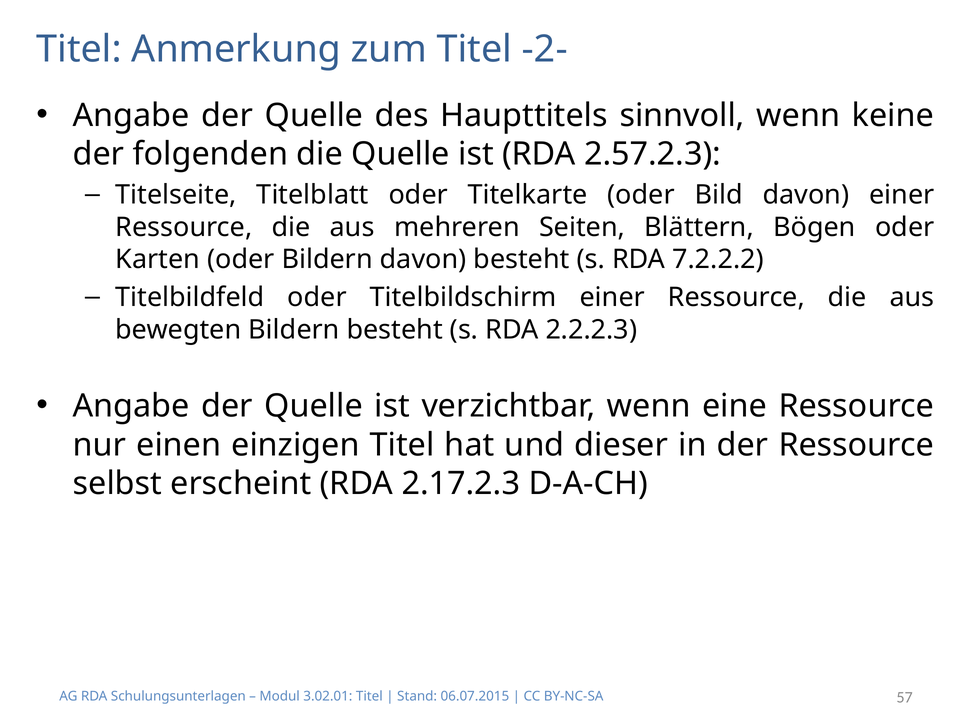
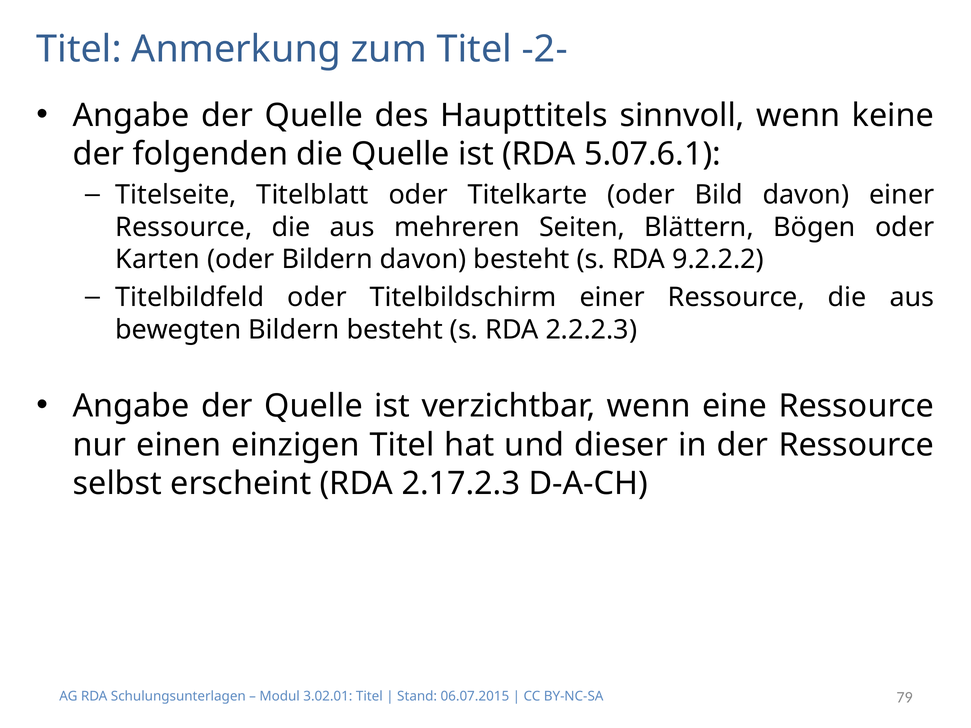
2.57.2.3: 2.57.2.3 -> 5.07.6.1 (653, 154)
7.2.2.2: 7.2.2.2 -> 9.2.2.2 (718, 260)
57: 57 -> 79 (905, 697)
